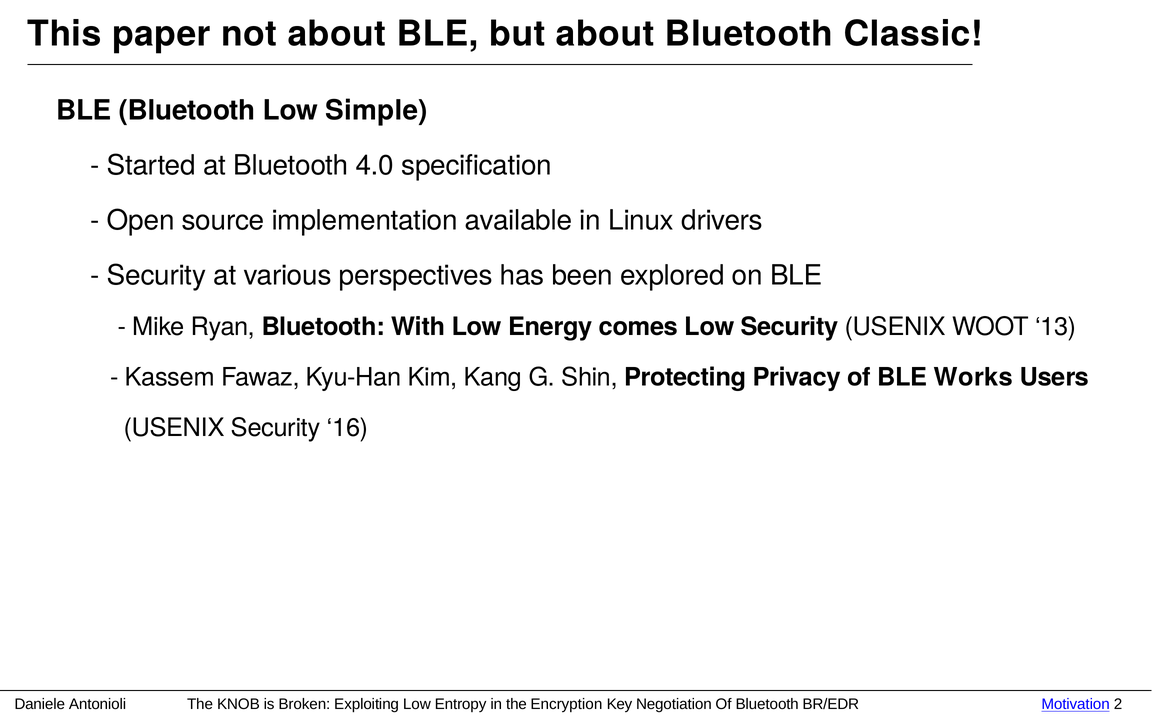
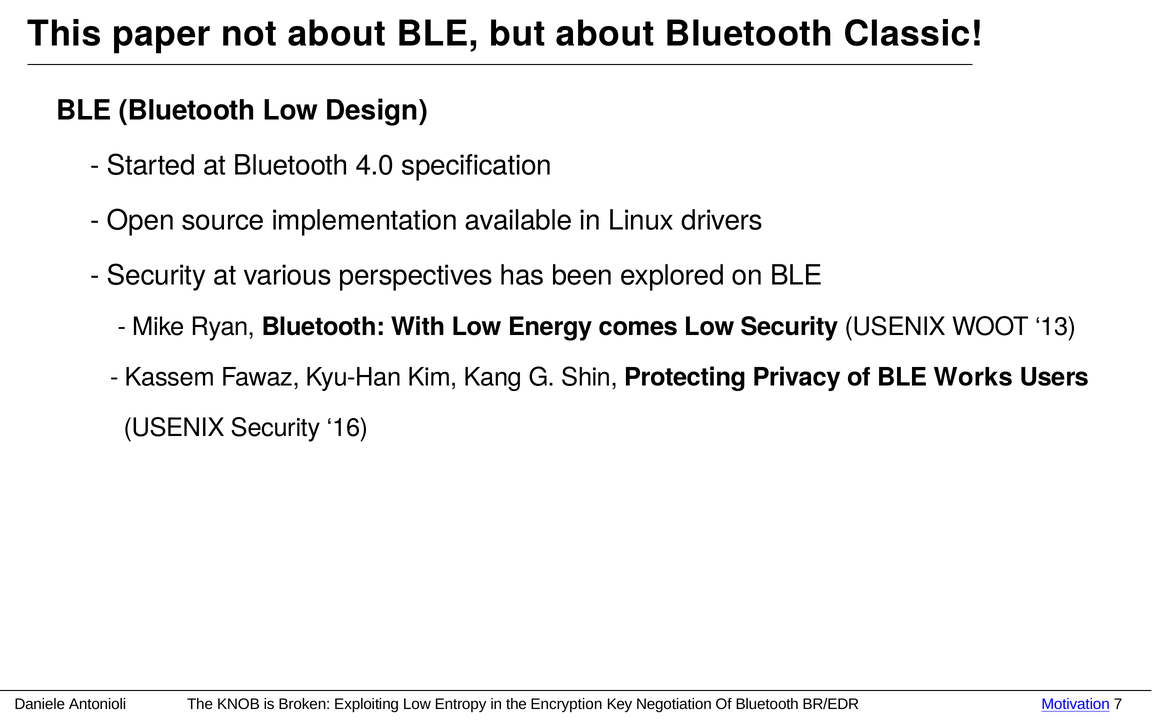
Simple: Simple -> Design (377, 111)
2: 2 -> 7 (1118, 704)
